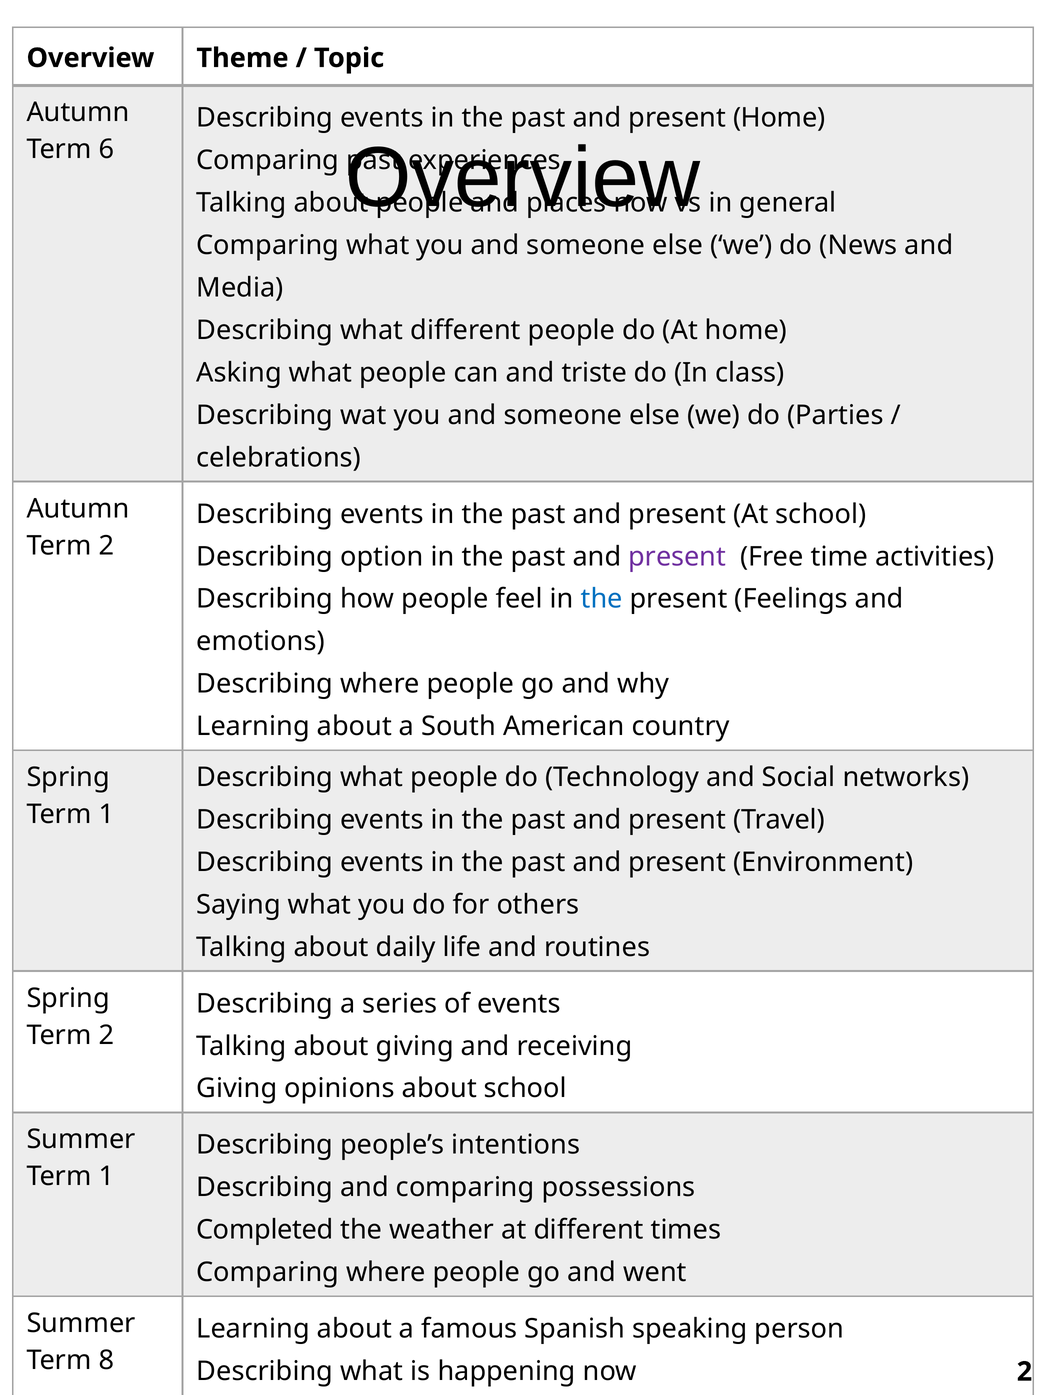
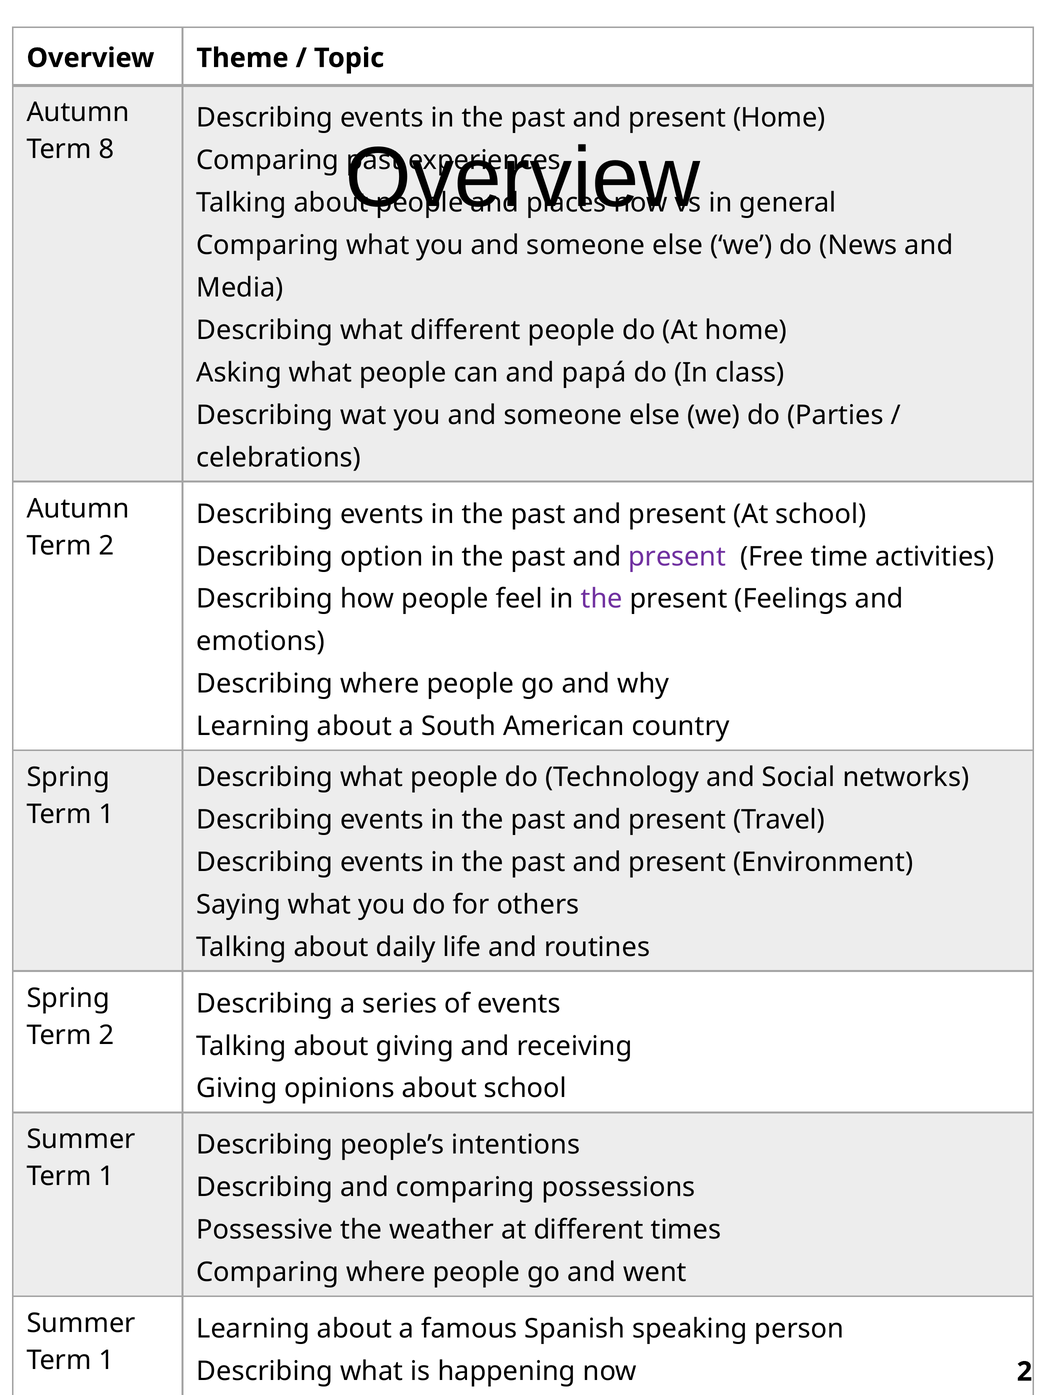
6: 6 -> 8 (106, 149)
triste: triste -> papá (594, 373)
the colour: blue -> purple (602, 599)
Completed: Completed -> Possessive (265, 1230)
8: 8 -> 1 (106, 1360)
